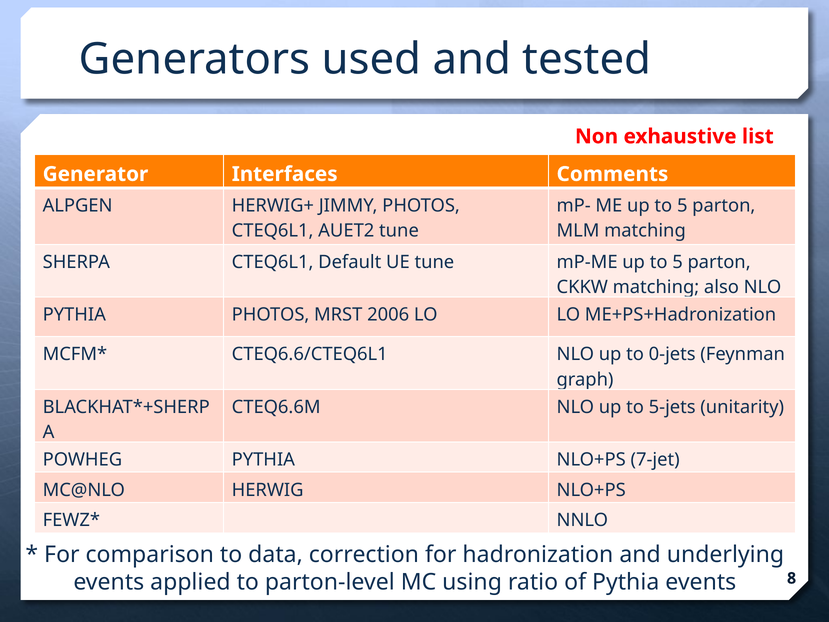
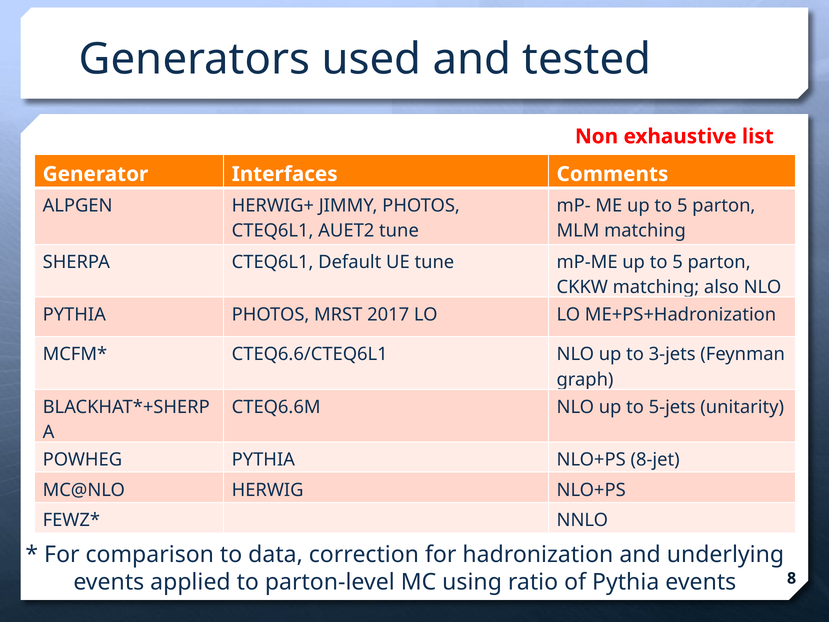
2006: 2006 -> 2017 (388, 315)
0-jets: 0-jets -> 3-jets (672, 354)
7-jet: 7-jet -> 8-jet (655, 459)
